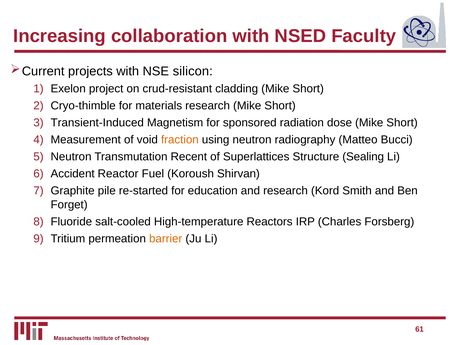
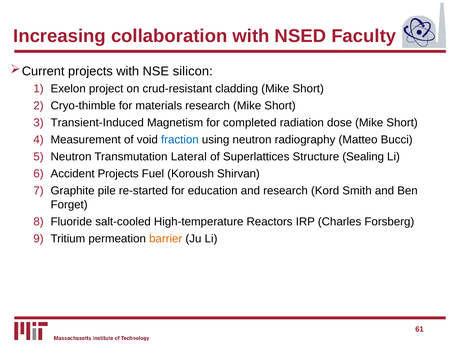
sponsored: sponsored -> completed (250, 123)
fraction colour: orange -> blue (180, 140)
Recent: Recent -> Lateral (189, 157)
Accident Reactor: Reactor -> Projects (118, 174)
